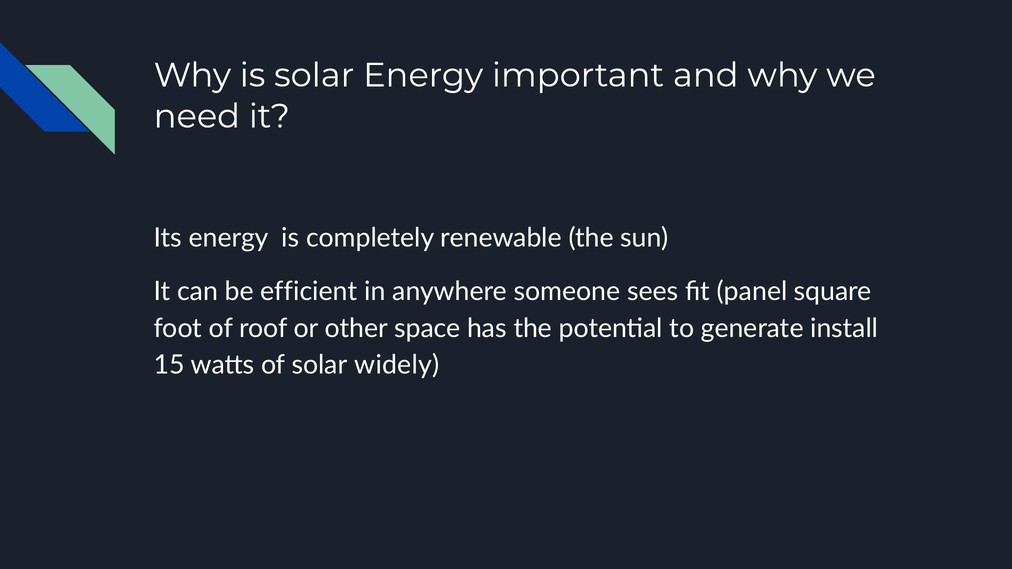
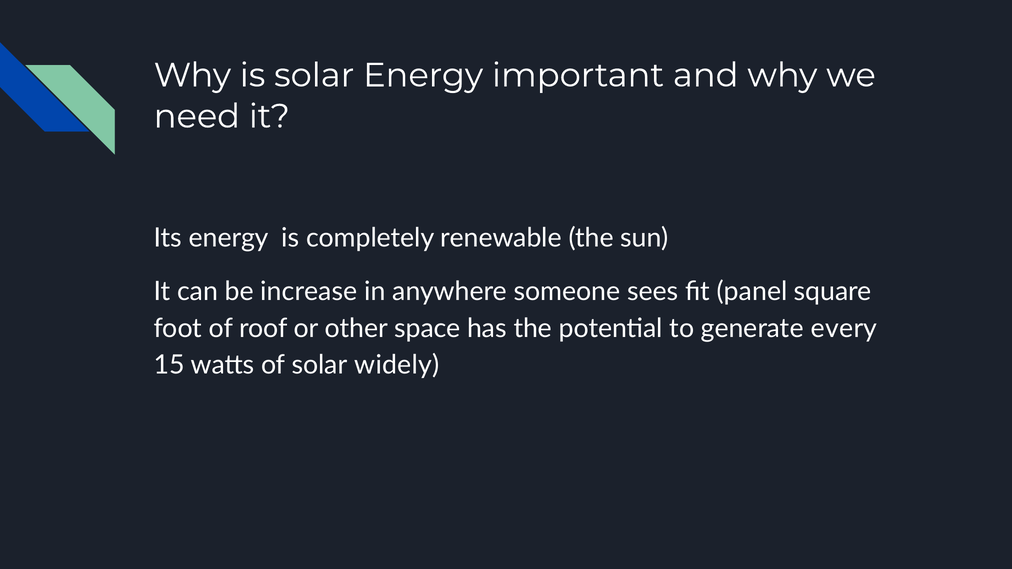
efficient: efficient -> increase (309, 292)
install: install -> every (844, 328)
